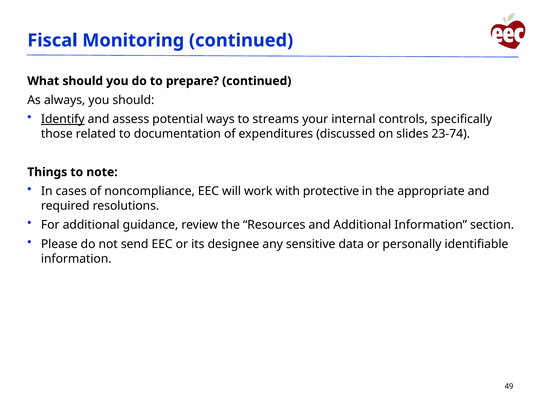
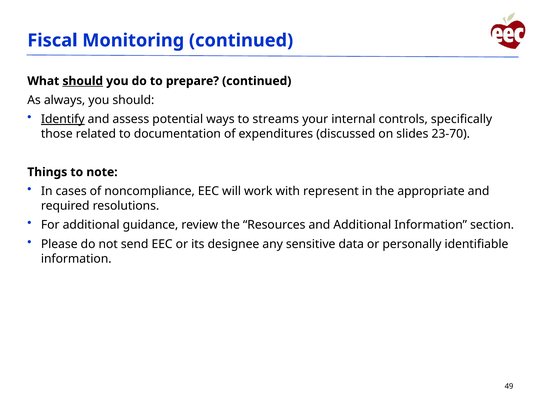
should underline: none -> present (83, 81)
23-74: 23-74 -> 23-70 (451, 134)
protective: protective -> represent (331, 191)
